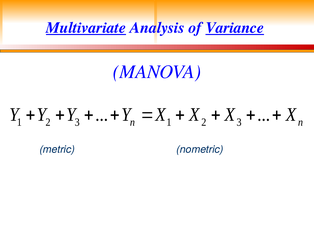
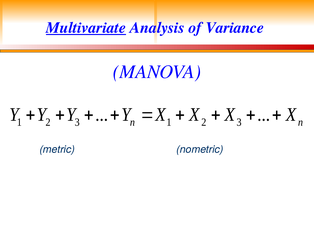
Variance underline: present -> none (235, 28)
